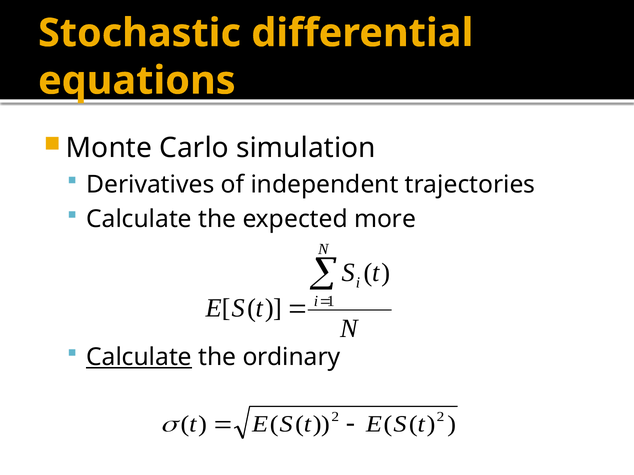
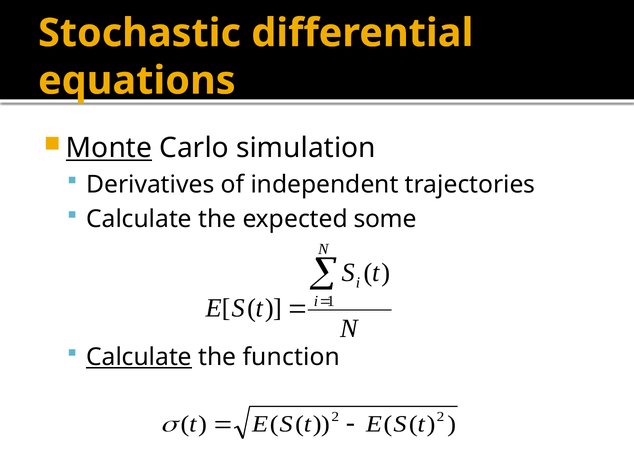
Monte underline: none -> present (109, 148)
more: more -> some (385, 219)
ordinary: ordinary -> function (291, 357)
